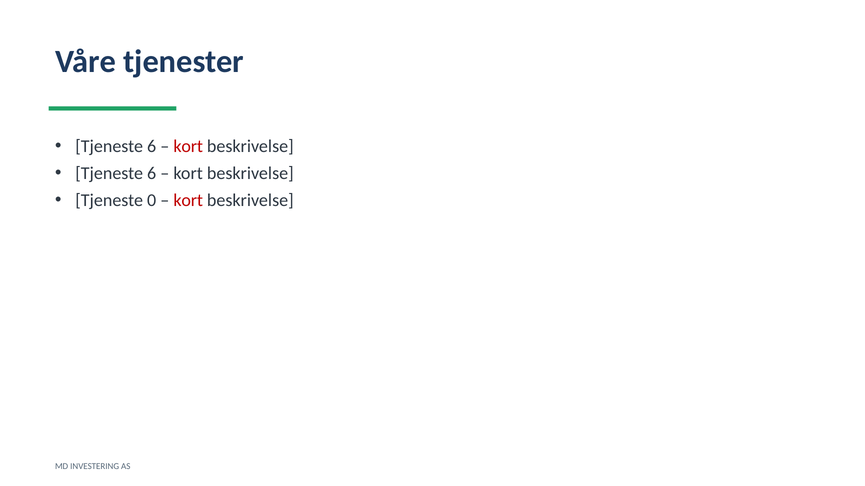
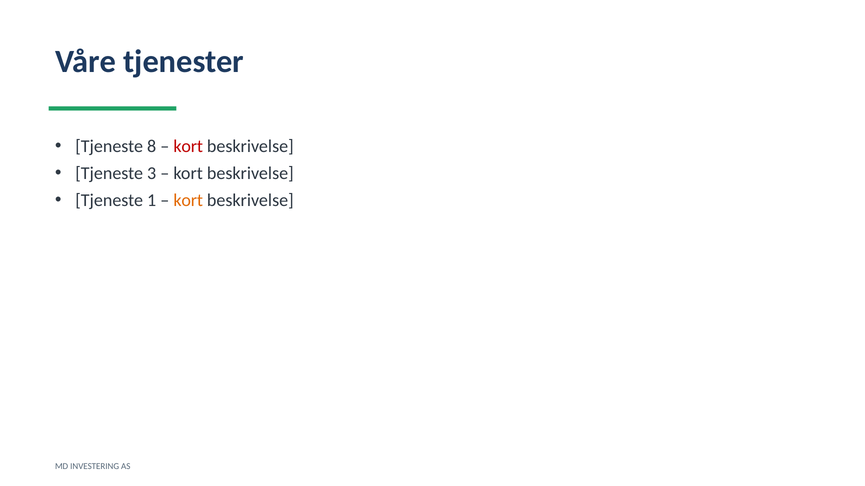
6: 6 -> 8 (152, 147)
6: 6 -> 3 (152, 174)
0: 0 -> 1 (152, 201)
kort colour: red -> orange (188, 201)
